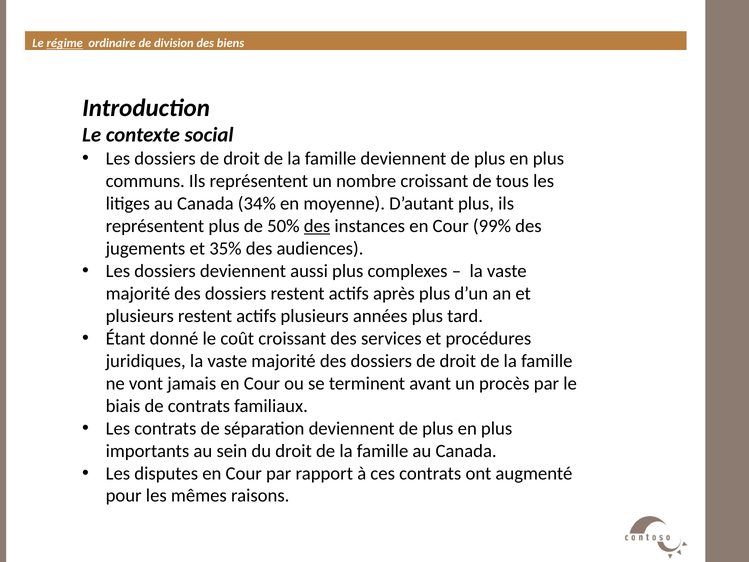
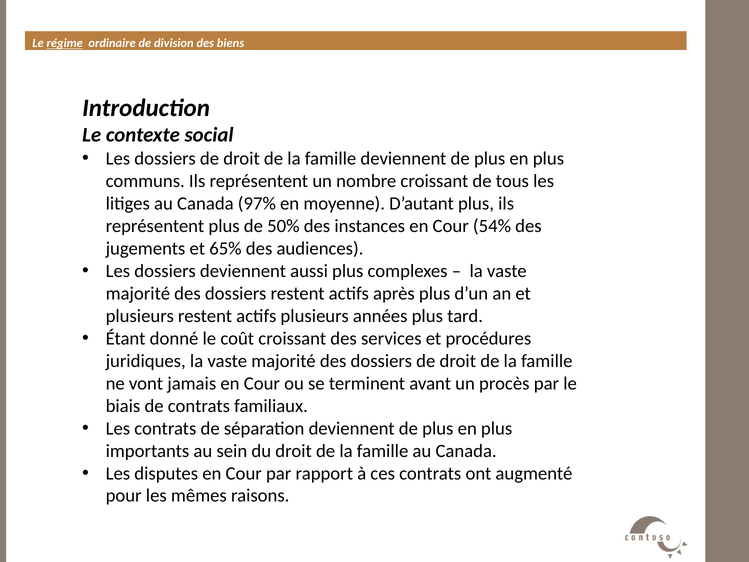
34%: 34% -> 97% (257, 203)
des underline: present -> none (317, 226)
99%: 99% -> 54% (492, 226)
35%: 35% -> 65% (225, 248)
